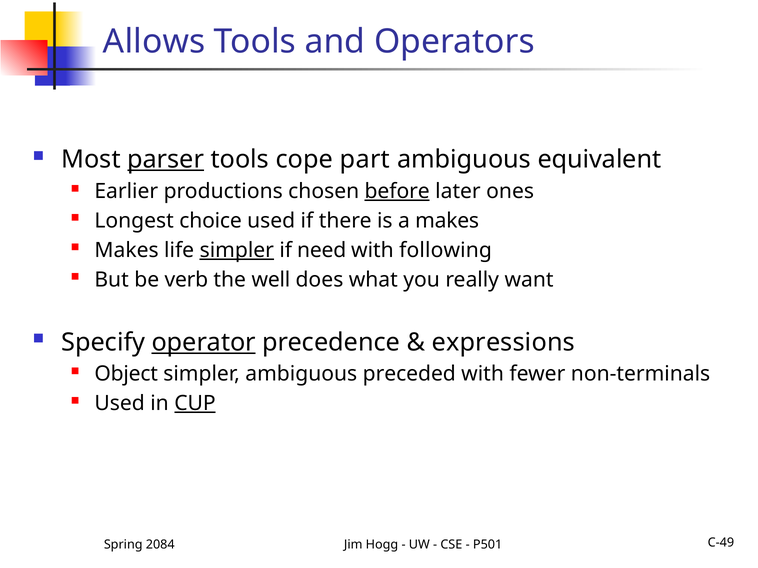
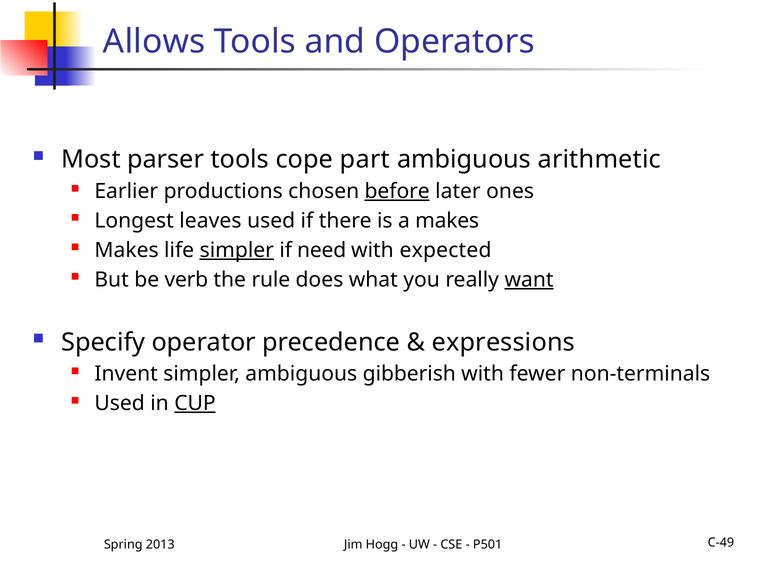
parser underline: present -> none (166, 160)
equivalent: equivalent -> arithmetic (599, 160)
choice: choice -> leaves (210, 221)
following: following -> expected (446, 250)
well: well -> rule (271, 280)
want underline: none -> present (529, 280)
operator underline: present -> none (204, 342)
Object: Object -> Invent (126, 374)
preceded: preceded -> gibberish (409, 374)
2084: 2084 -> 2013 (160, 545)
